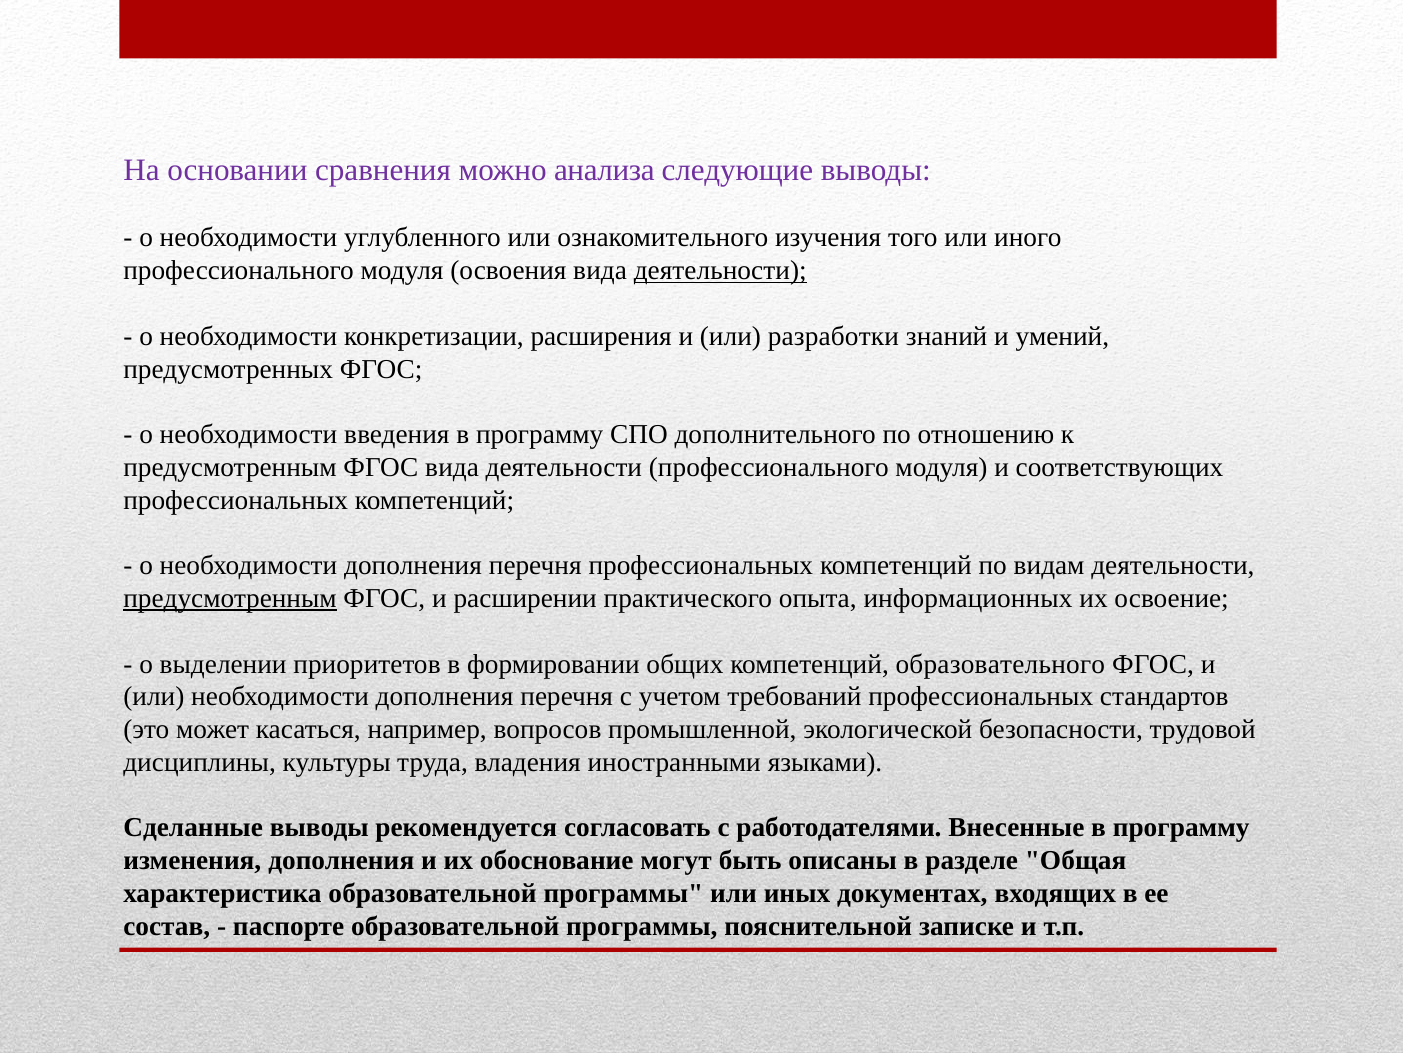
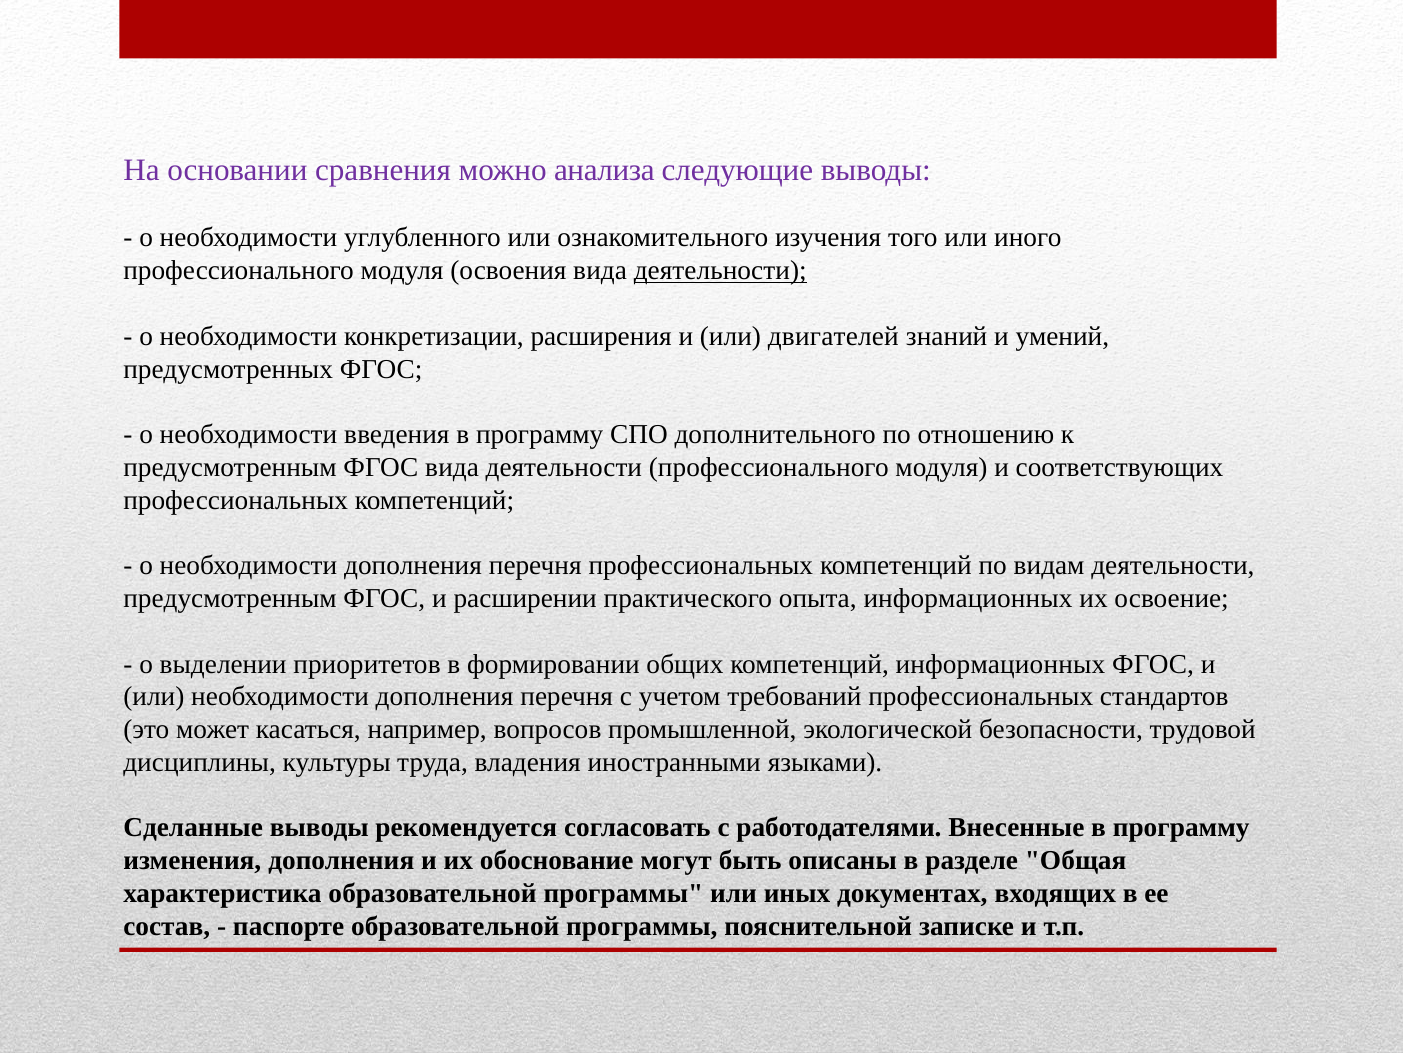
разработки: разработки -> двигателей (833, 336)
предусмотренным underline: present -> none (230, 598)
компетенций образовательного: образовательного -> информационных (1000, 664)
